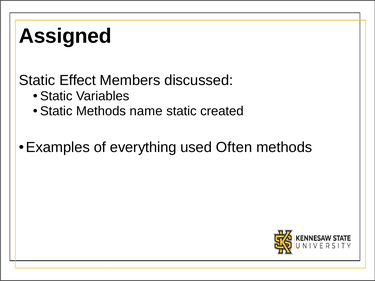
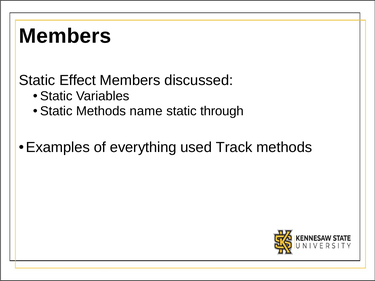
Assigned: Assigned -> Members (65, 36)
created: created -> through (222, 111)
Often: Often -> Track (234, 147)
